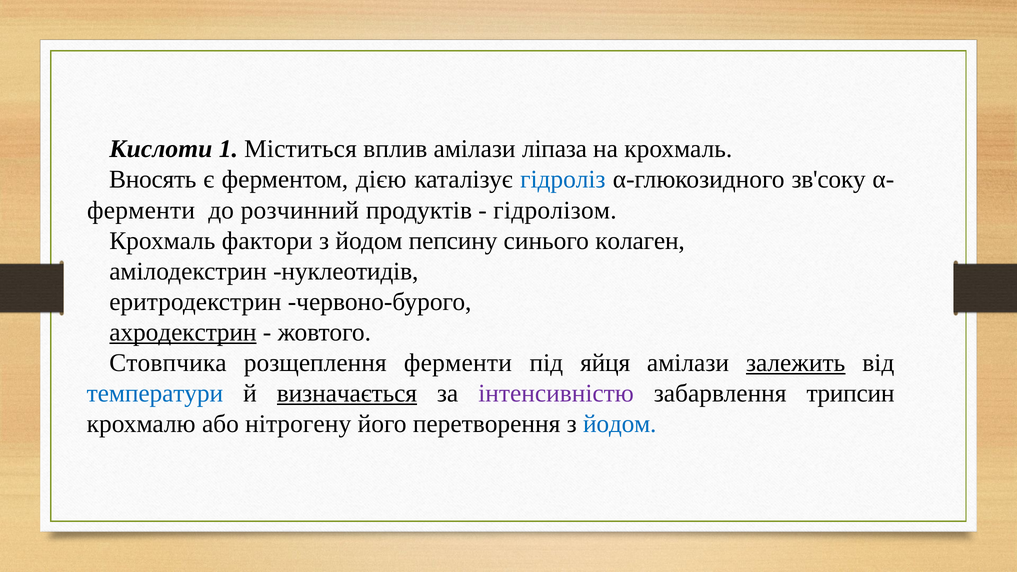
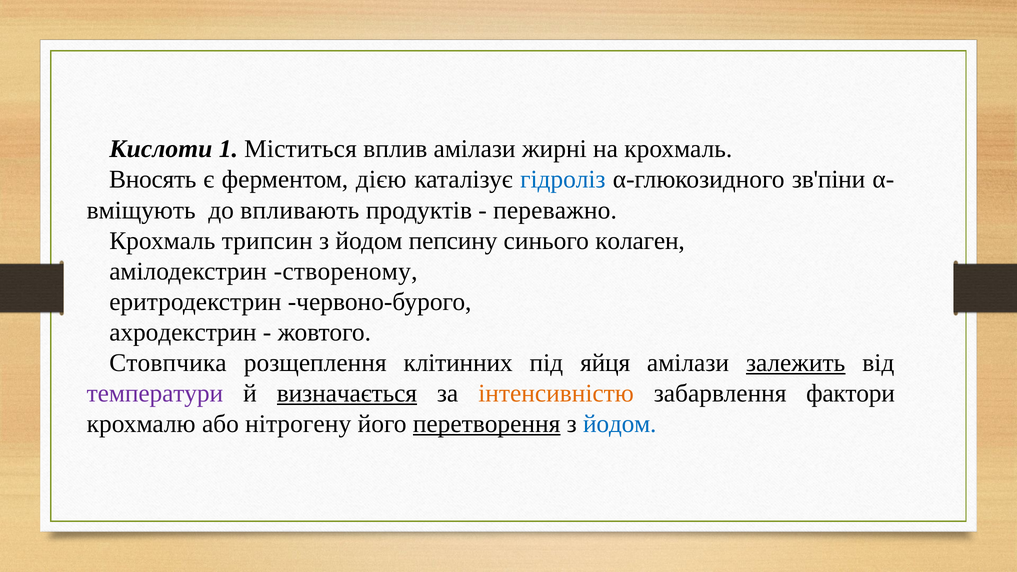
ліпаза: ліпаза -> жирні (554, 149)
зв'соку: зв'соку -> зв'піни (829, 180)
ферменти: ферменти -> вміщують (141, 210)
розчинний: розчинний -> впливають (300, 210)
гідролізом: гідролізом -> переважно (555, 210)
фактори: фактори -> трипсин (267, 241)
нуклеотидів: нуклеотидів -> створеному (346, 271)
ахродекстрин underline: present -> none (183, 332)
розщеплення ферменти: ферменти -> клітинних (458, 363)
температури colour: blue -> purple (155, 393)
інтенсивністю colour: purple -> orange (556, 393)
трипсин: трипсин -> фактори (851, 393)
перетворення underline: none -> present (487, 424)
